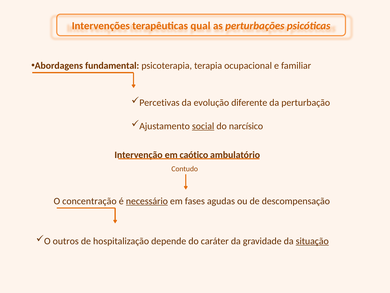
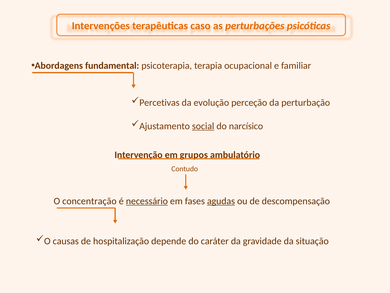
qual: qual -> caso (200, 26)
diferente: diferente -> perceção (249, 102)
caótico: caótico -> grupos (194, 155)
agudas underline: none -> present (221, 201)
outros: outros -> causas (66, 241)
situação underline: present -> none (312, 241)
